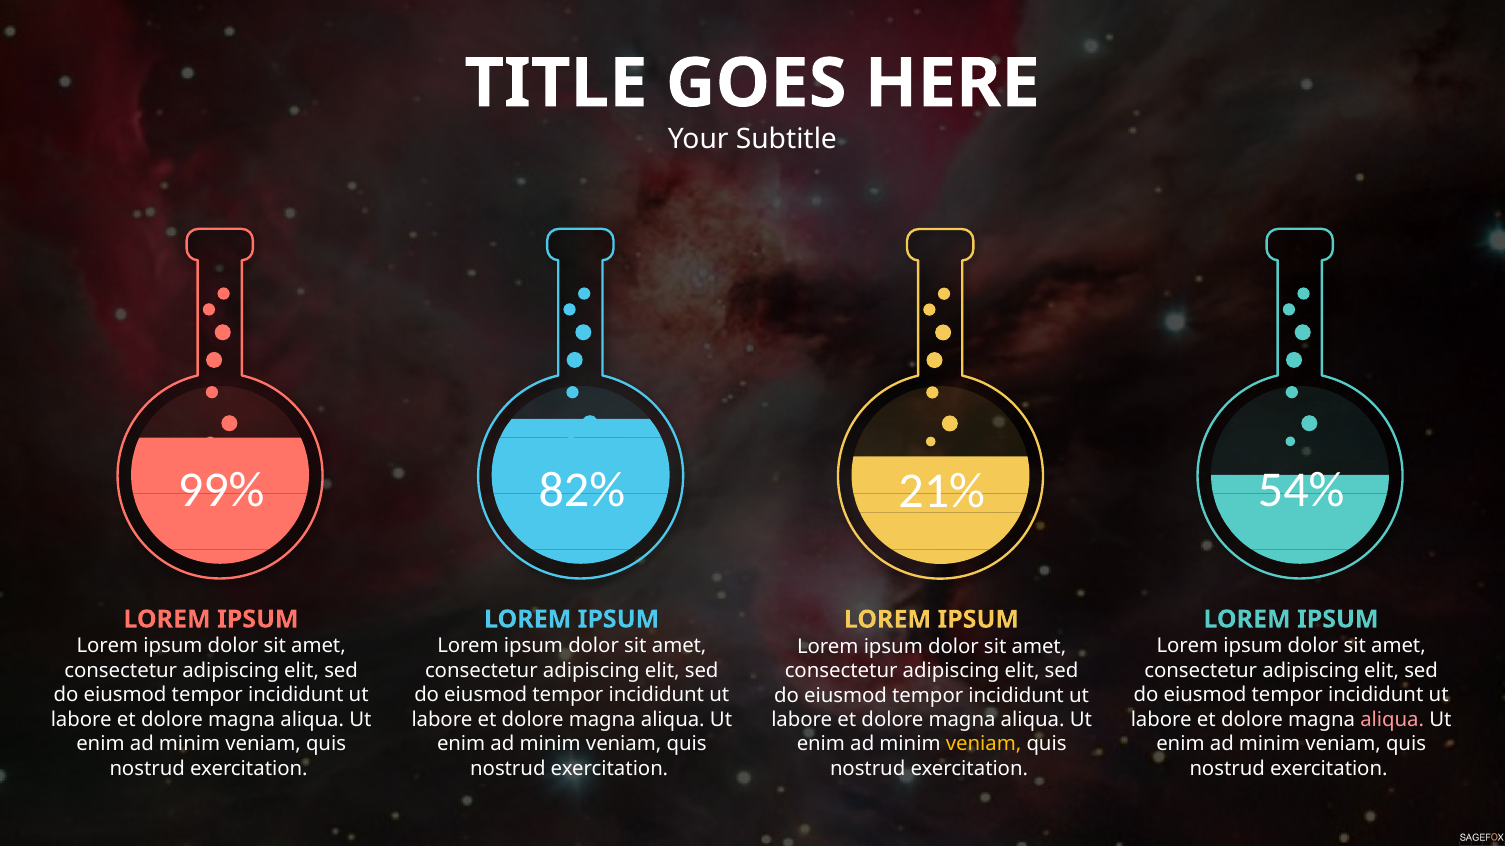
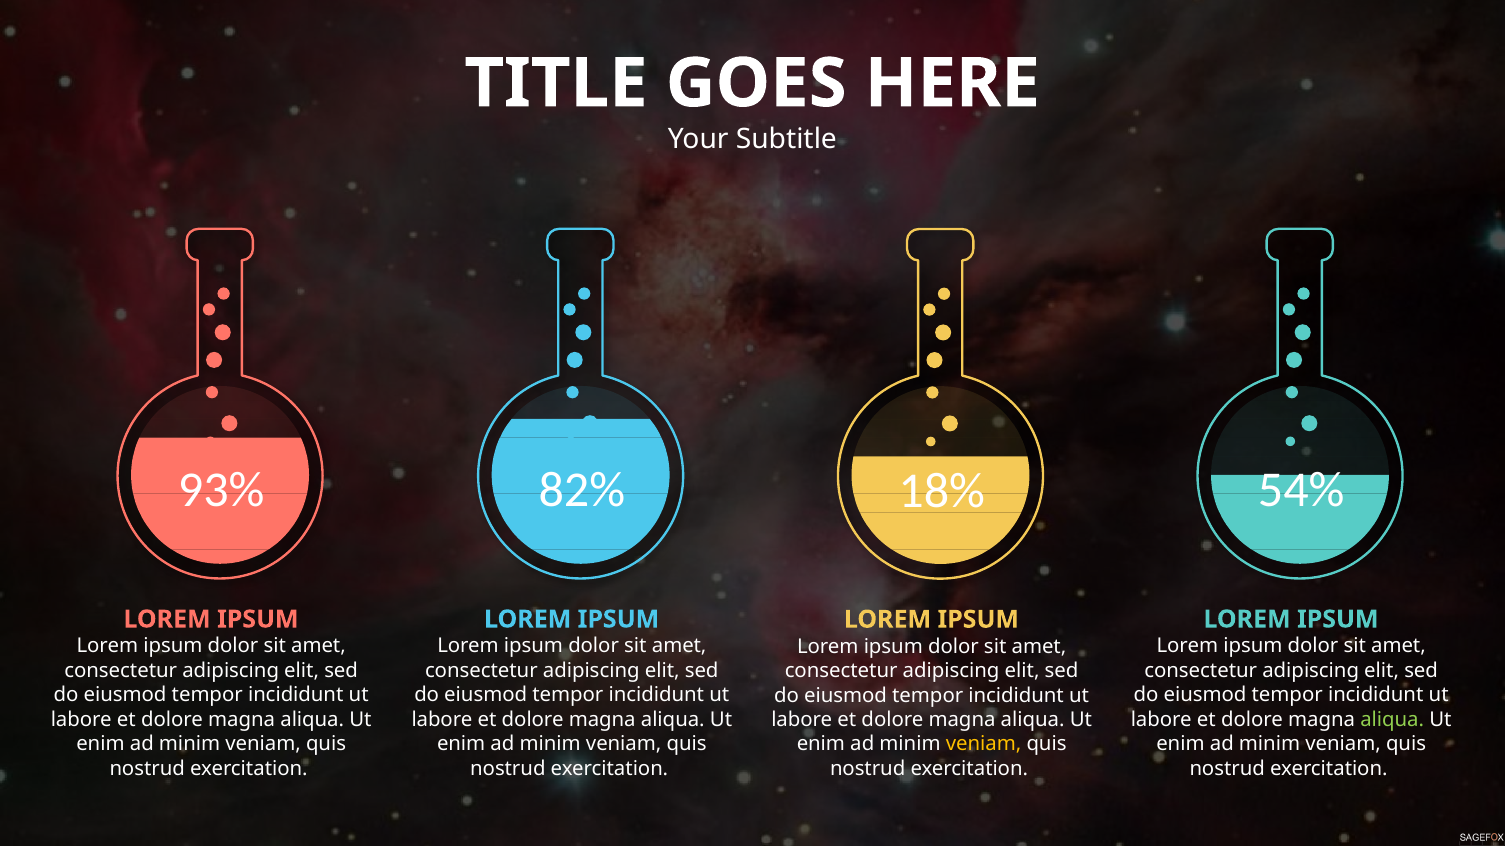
99%: 99% -> 93% (221, 491)
21%: 21% -> 18% (942, 491)
aliqua colour: pink -> light green (1392, 720)
